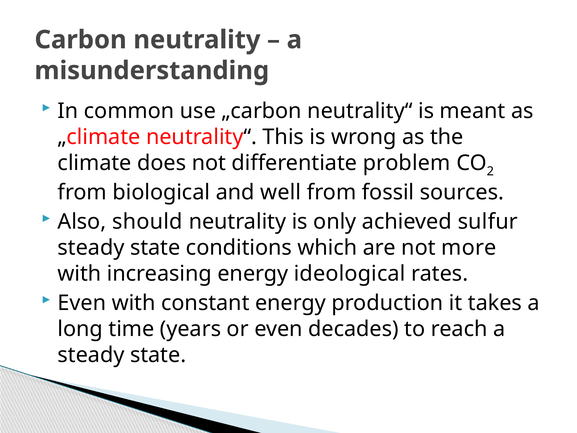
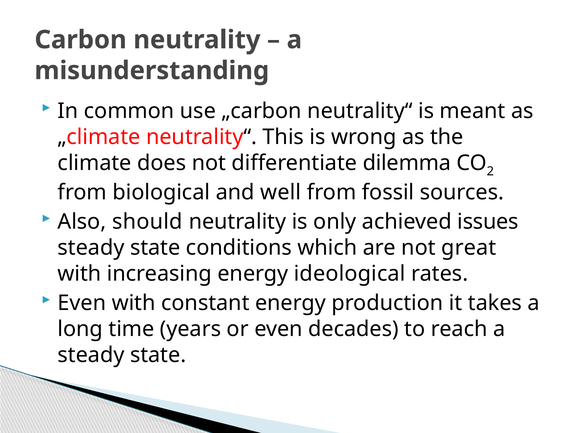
problem: problem -> dilemma (407, 163)
sulfur: sulfur -> issues (488, 222)
more: more -> great (469, 248)
